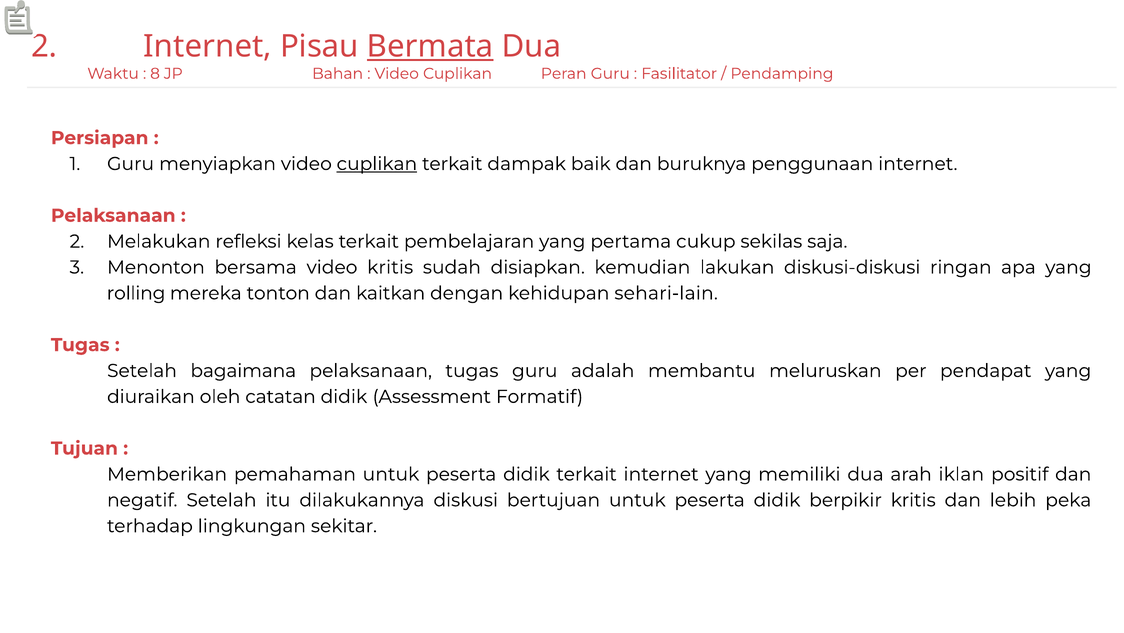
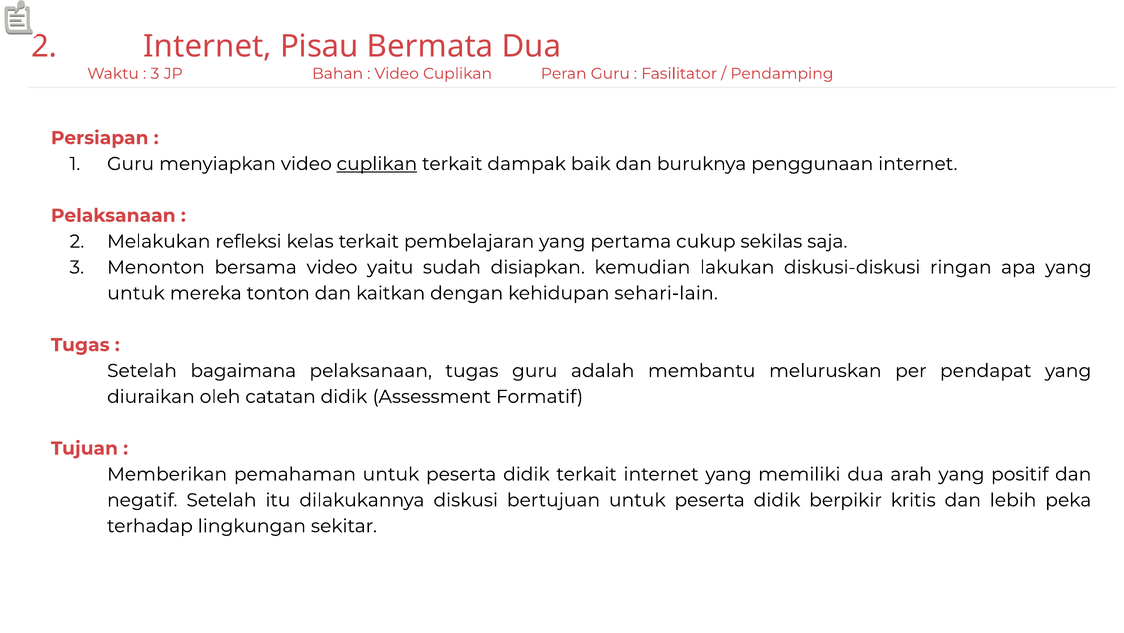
Bermata underline: present -> none (430, 47)
8: 8 -> 3 (155, 74)
video kritis: kritis -> yaitu (390, 267)
rolling: rolling -> untuk (136, 293)
arah iklan: iklan -> yang (961, 474)
